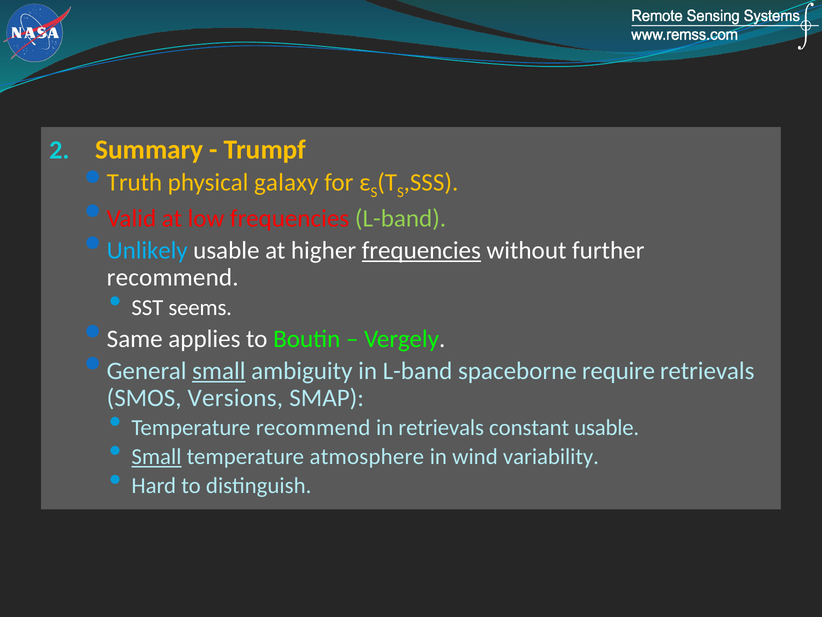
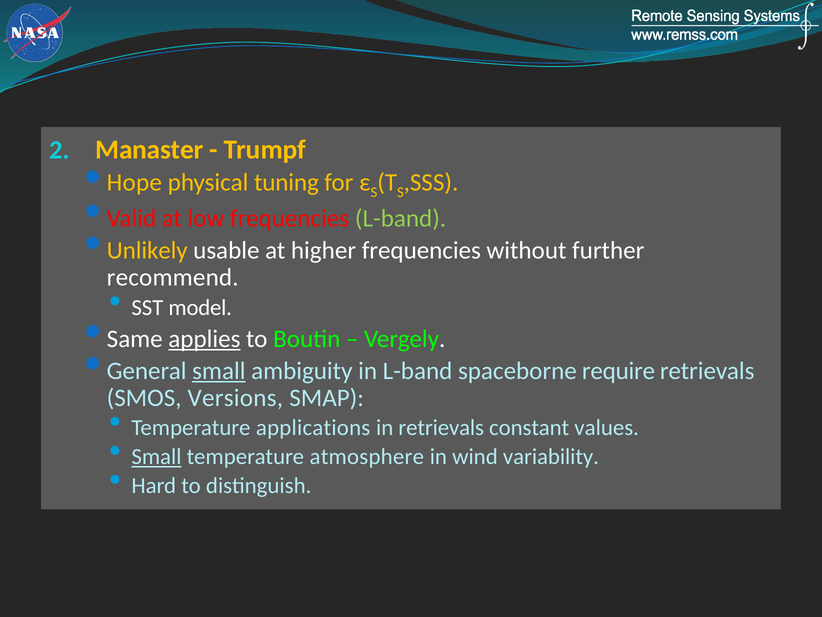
Summary: Summary -> Manaster (149, 149)
Truth: Truth -> Hope (134, 182)
galaxy: galaxy -> tuning (286, 182)
Unlikely colour: light blue -> yellow (147, 250)
frequencies underline: present -> none (421, 250)
seems: seems -> model (200, 307)
applies underline: none -> present (204, 338)
Temperature recommend: recommend -> applications (313, 428)
constant usable: usable -> values (607, 428)
